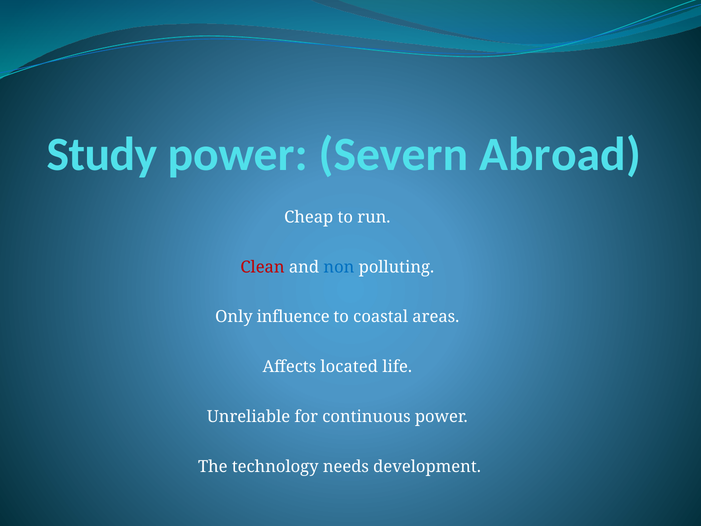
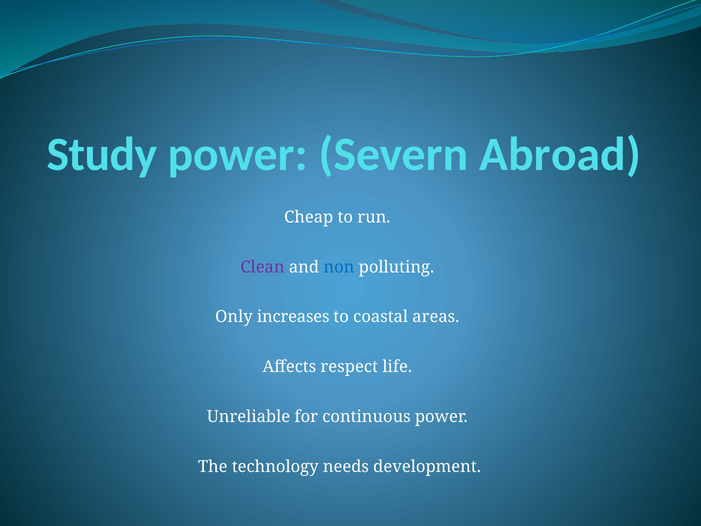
Clean colour: red -> purple (263, 267)
influence: influence -> increases (293, 317)
located: located -> respect (349, 367)
